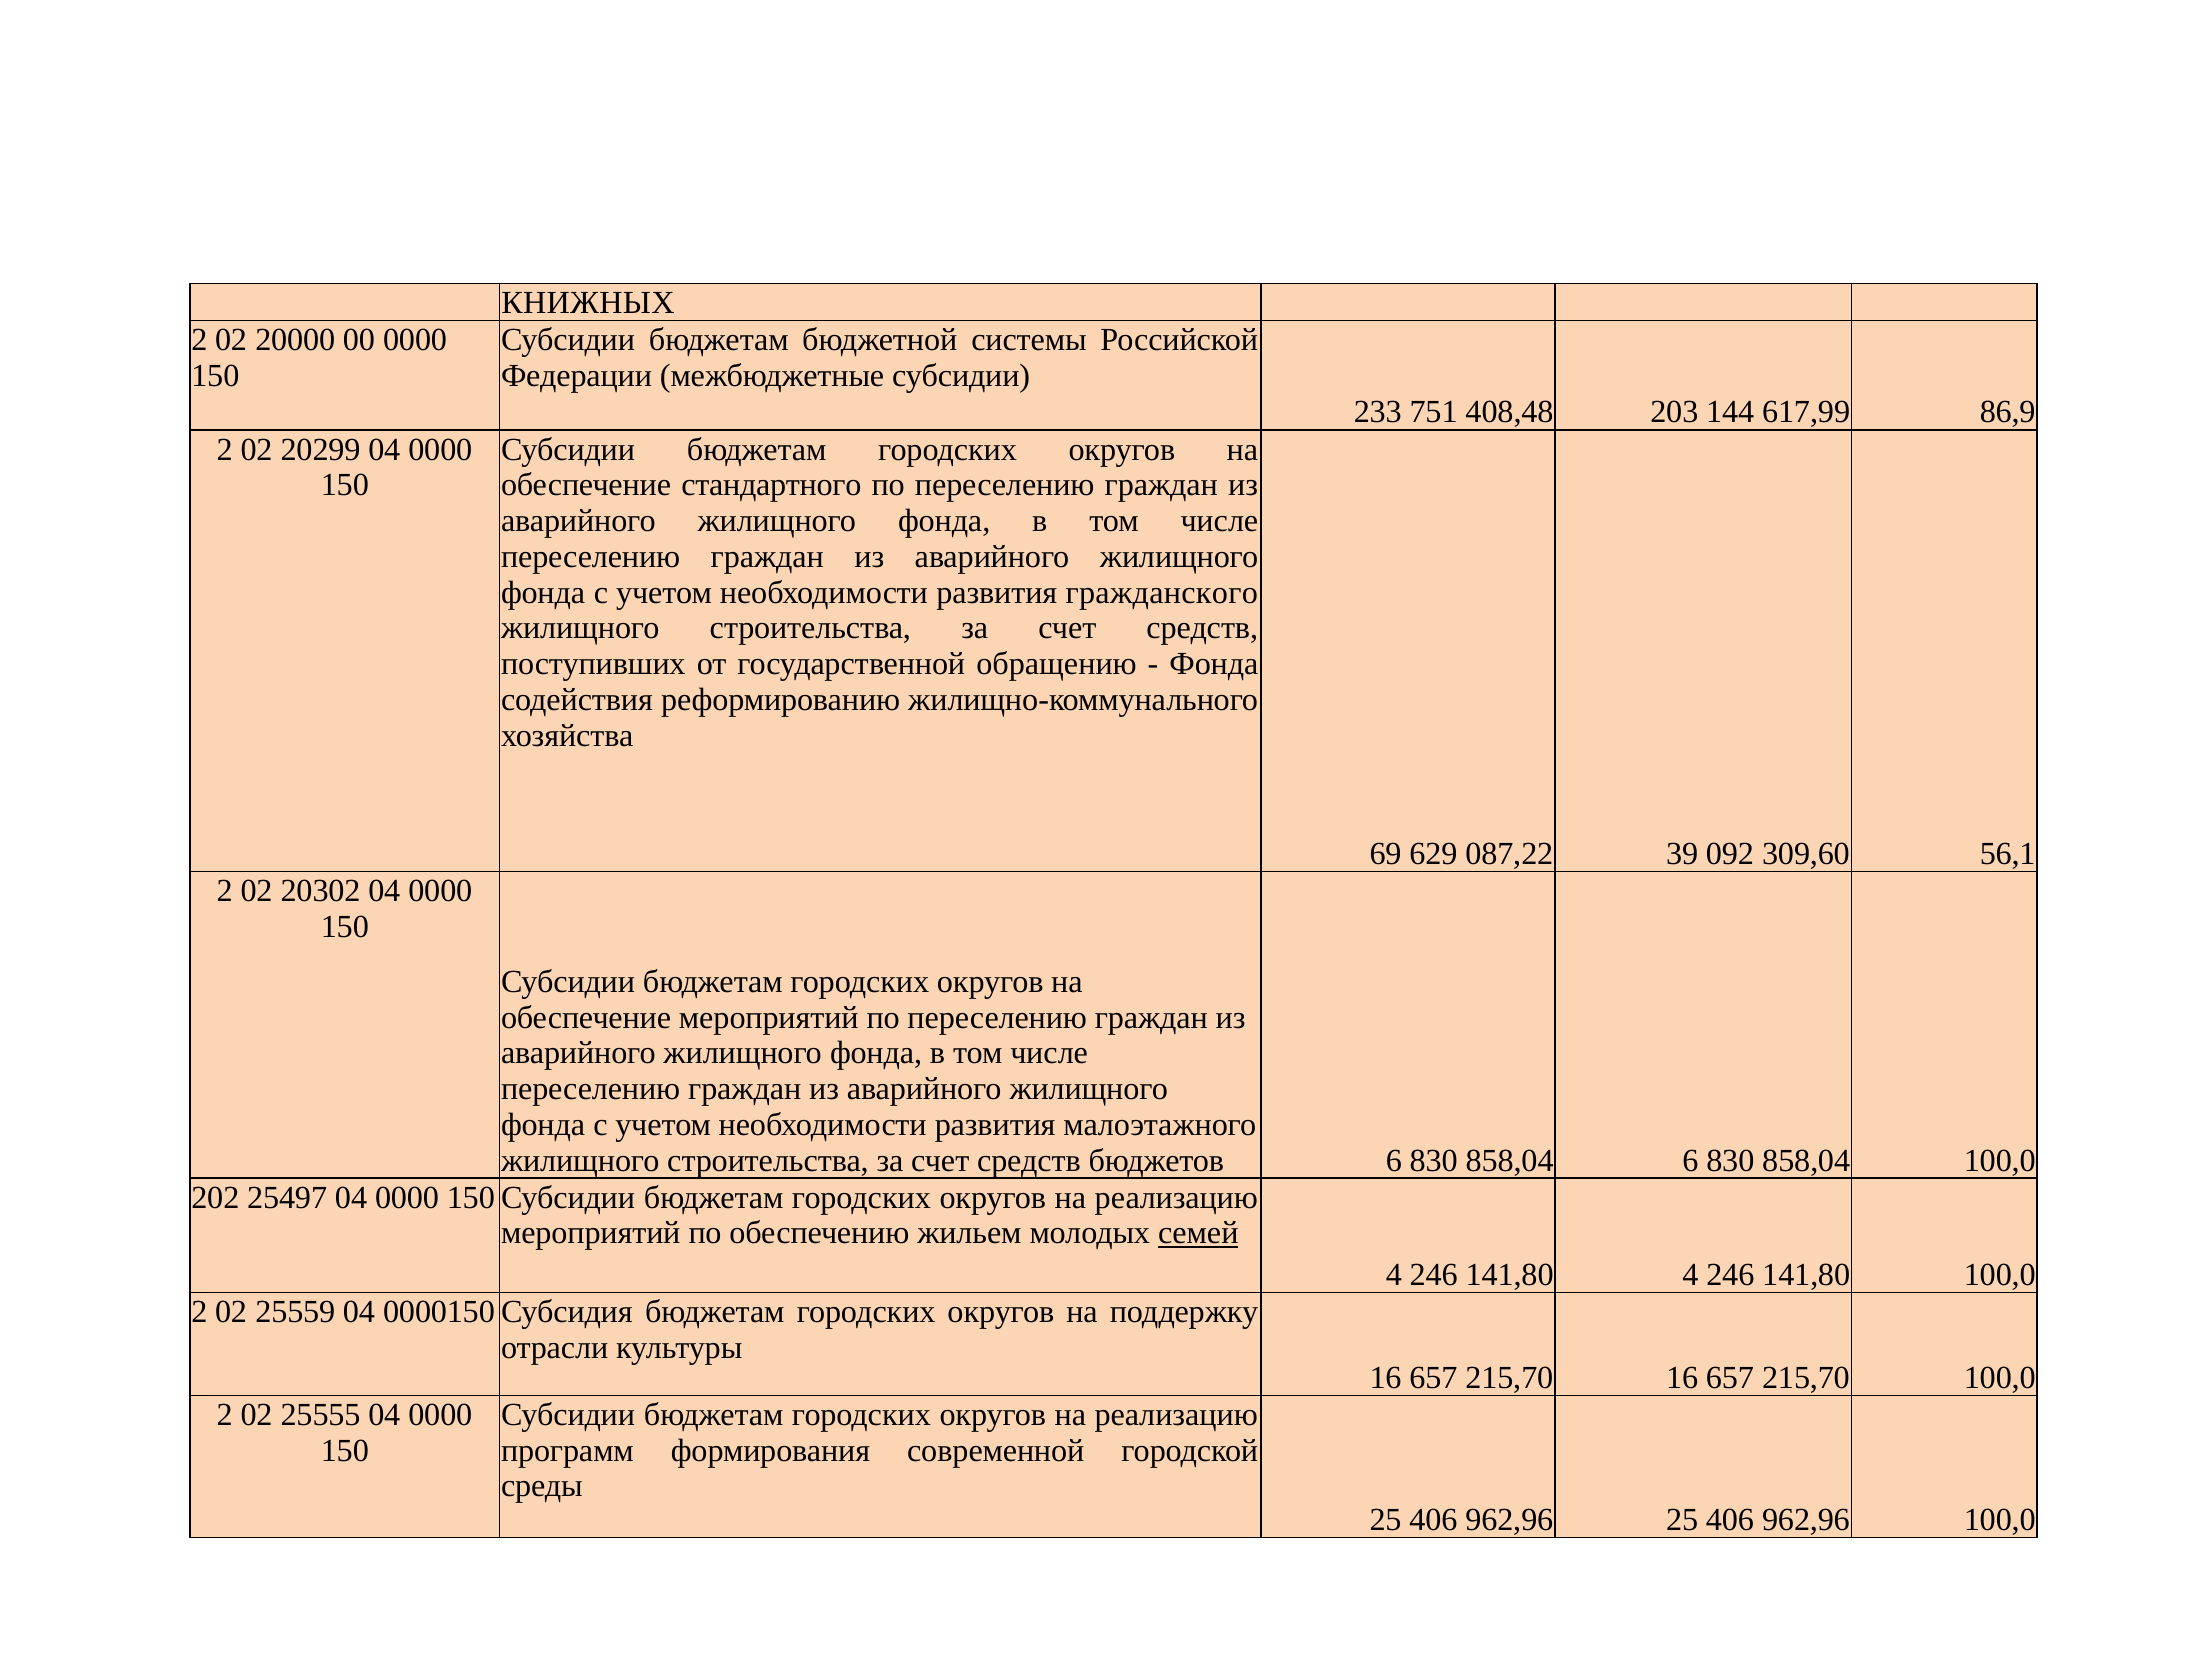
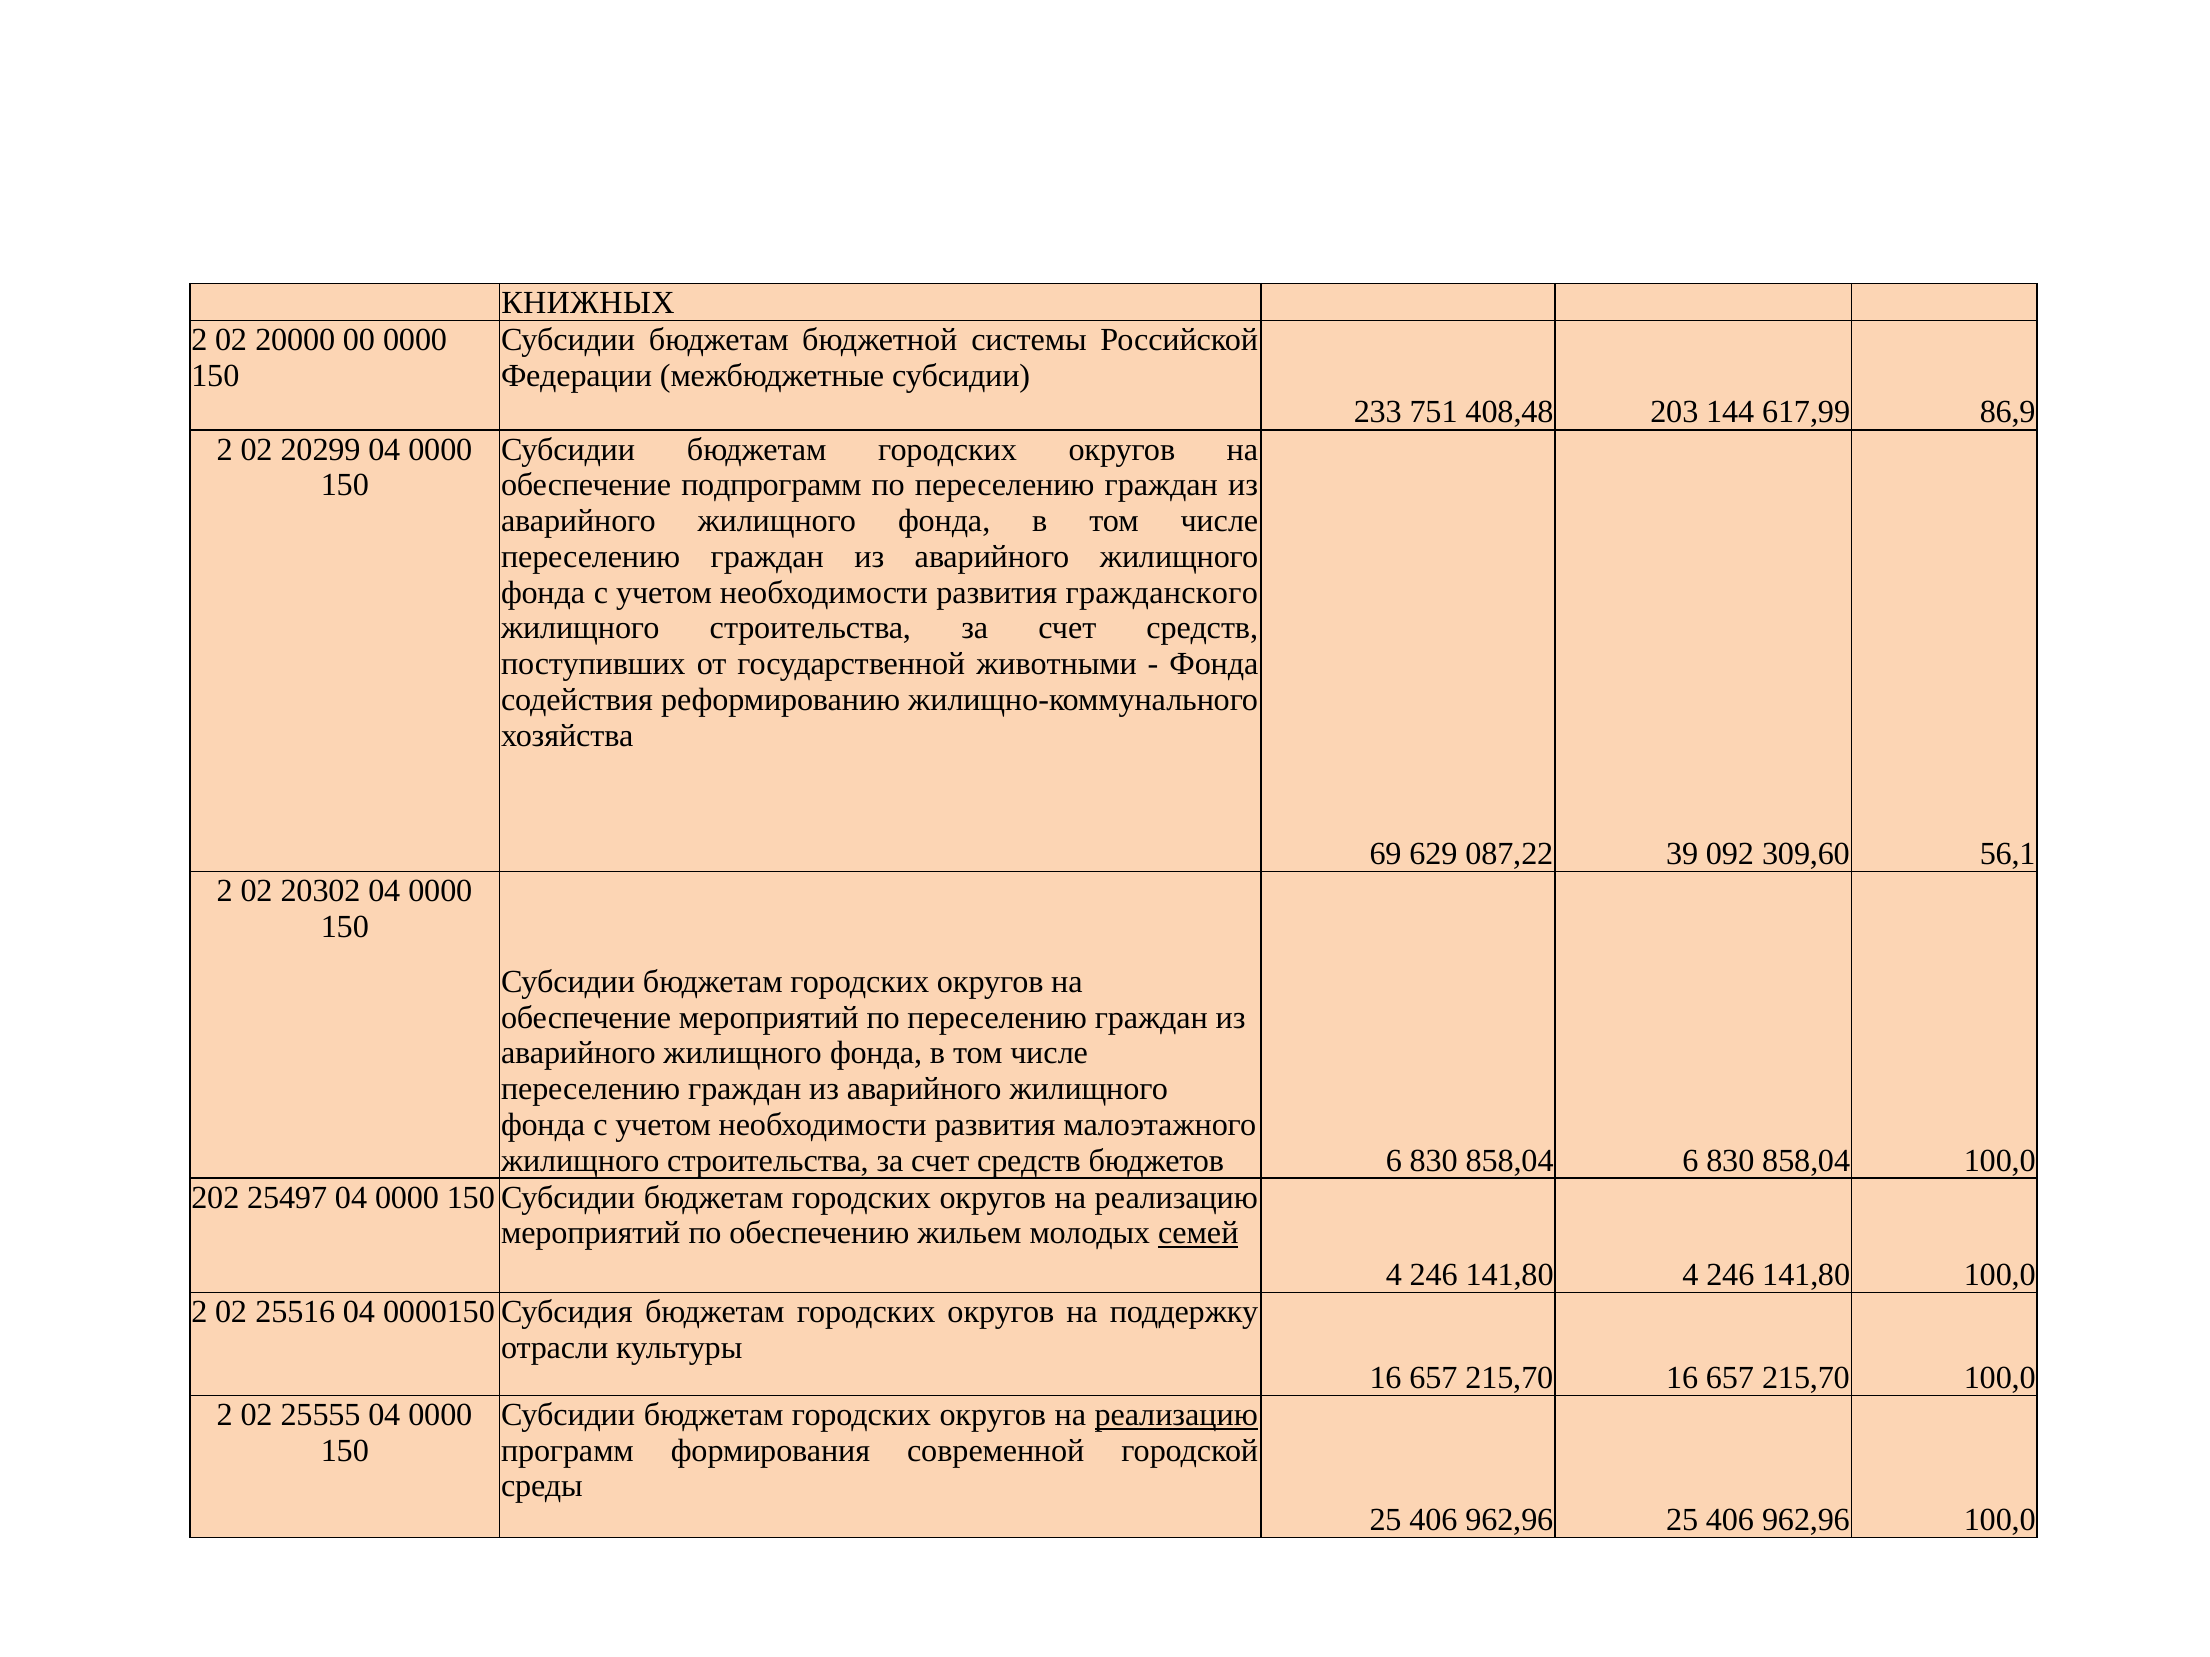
стандартного: стандартного -> подпрограмм (771, 485)
обращению: обращению -> животными (1057, 664)
25559: 25559 -> 25516 (295, 1312)
реализацию underline: none -> present (1176, 1415)
